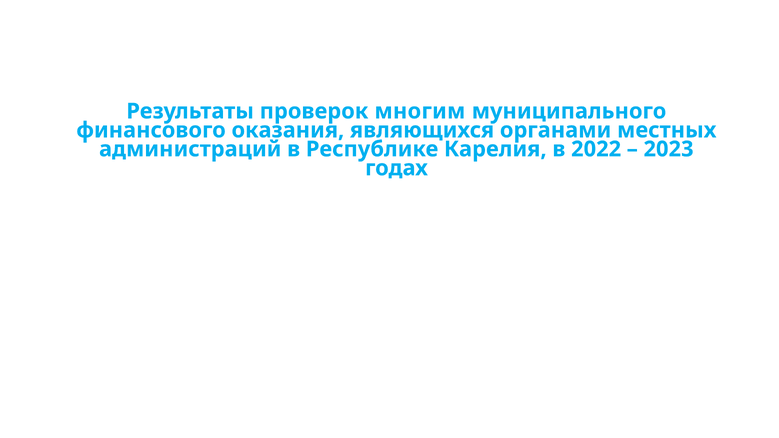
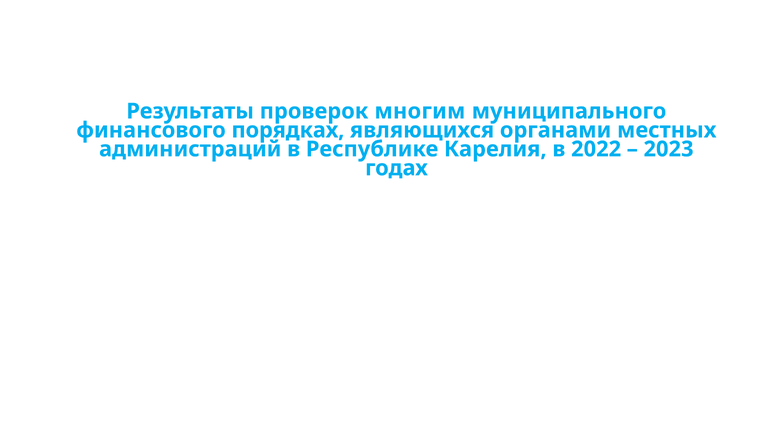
оказания: оказания -> порядках (288, 130)
